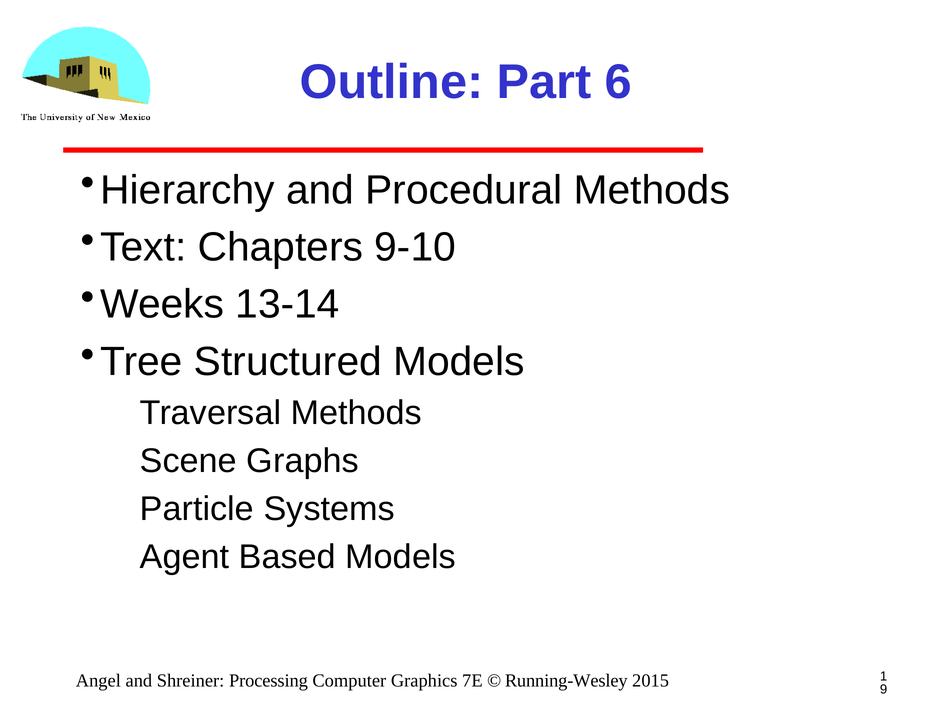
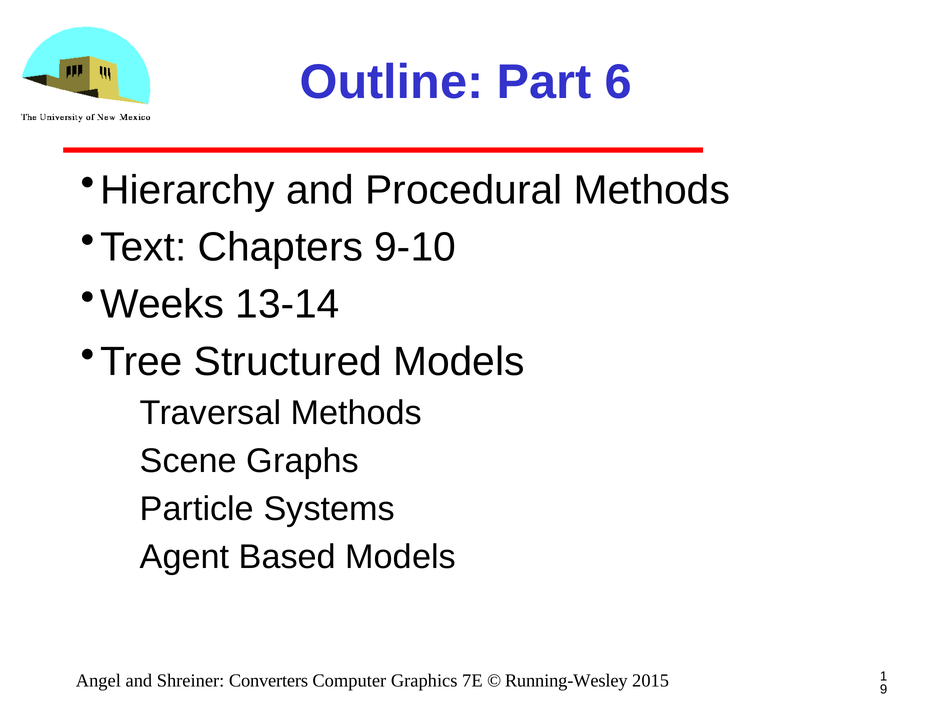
Processing: Processing -> Converters (268, 681)
